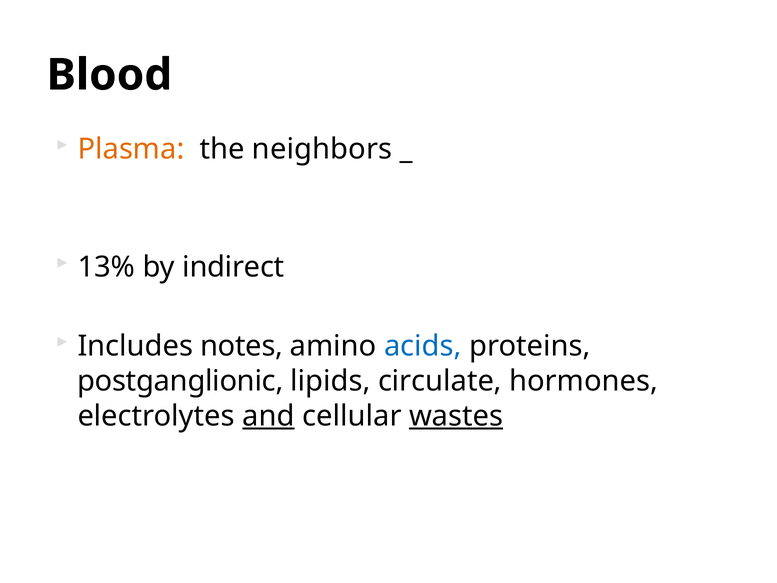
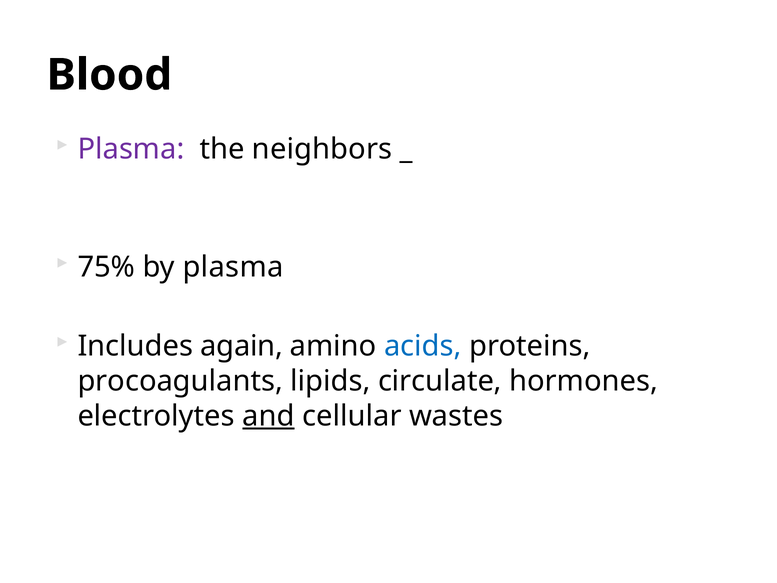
Plasma colour: orange -> purple (131, 149)
13%: 13% -> 75% (106, 267)
by indirect: indirect -> plasma (233, 267)
notes: notes -> again (242, 346)
postganglionic: postganglionic -> procoagulants (180, 381)
wastes underline: present -> none (456, 416)
